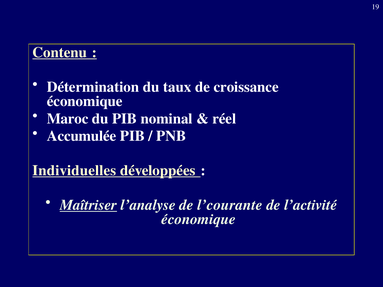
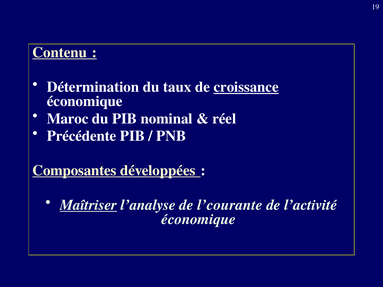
croissance underline: none -> present (246, 87)
Accumulée: Accumulée -> Précédente (82, 136)
Individuelles: Individuelles -> Composantes (74, 171)
